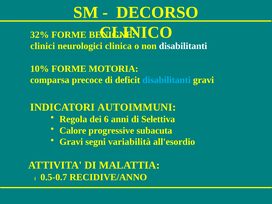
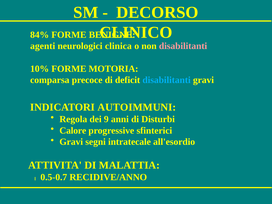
32%: 32% -> 84% (40, 35)
clinici: clinici -> agenti (43, 46)
disabilitanti colour: white -> pink (183, 46)
6: 6 -> 9 (106, 119)
Selettiva: Selettiva -> Disturbi (158, 119)
subacuta: subacuta -> sfinterici (154, 131)
variabilità: variabilità -> intratecale (129, 142)
